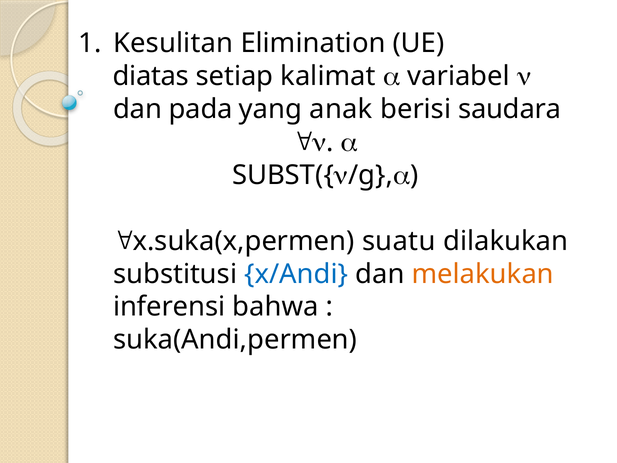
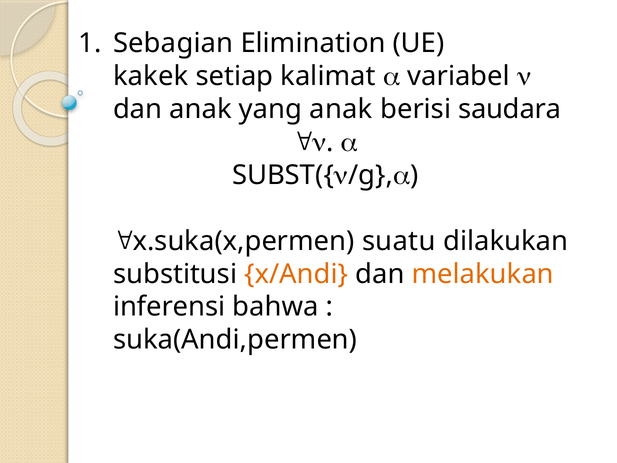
Kesulitan: Kesulitan -> Sebagian (173, 43)
diatas: diatas -> kakek (151, 76)
dan pada: pada -> anak (201, 109)
x/Andi colour: blue -> orange (296, 274)
